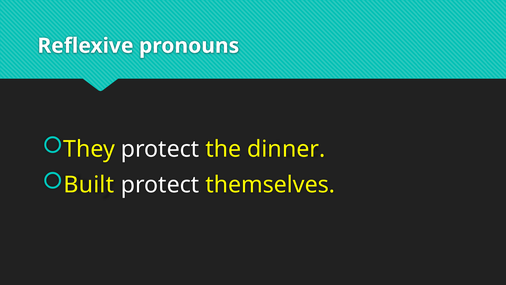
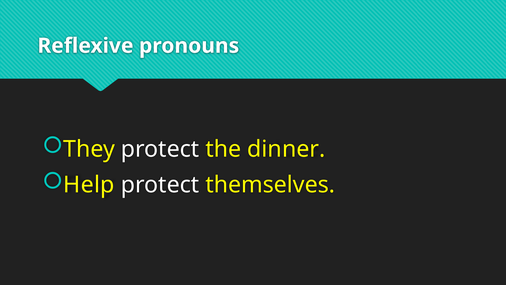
Built: Built -> Help (89, 185)
